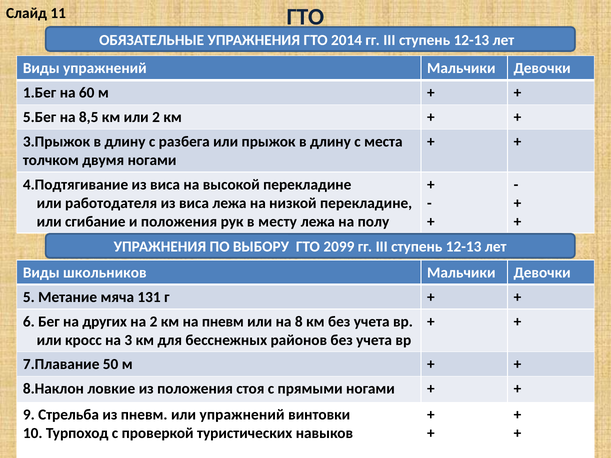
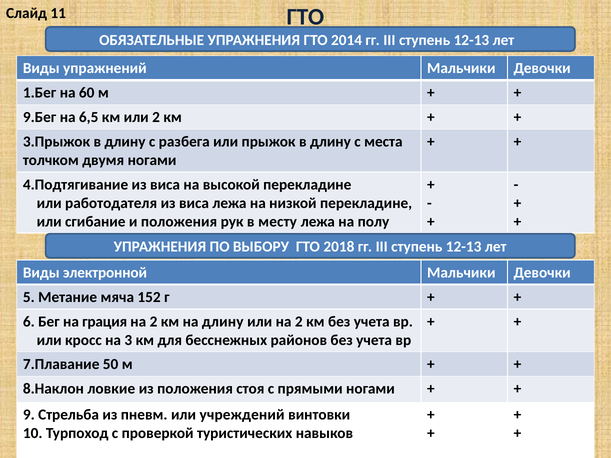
5.Бег: 5.Бег -> 9.Бег (40, 117)
8,5: 8,5 -> 6,5 (89, 117)
2099: 2099 -> 2018 (339, 247)
школьников: школьников -> электронной (105, 273)
131: 131 -> 152 (149, 297)
других: других -> грация (105, 322)
на пневм: пневм -> длину (223, 322)
или на 8: 8 -> 2 (299, 322)
или упражнений: упражнений -> учреждений (242, 415)
